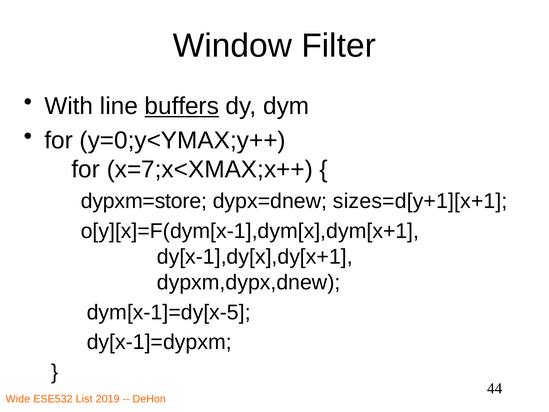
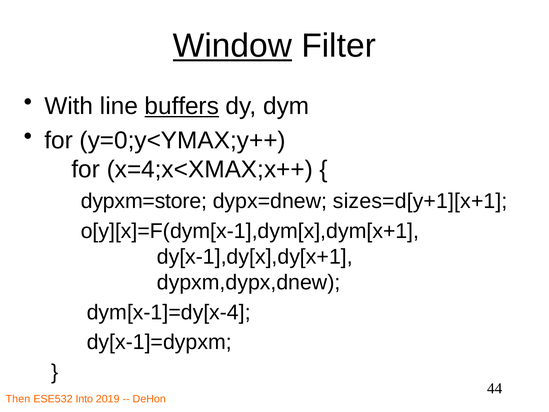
Window underline: none -> present (232, 46)
x=7;x<XMAX;x++: x=7;x<XMAX;x++ -> x=4;x<XMAX;x++ (210, 169)
dym[x-1]=dy[x-5: dym[x-1]=dy[x-5 -> dym[x-1]=dy[x-4 (169, 312)
Wide: Wide -> Then (18, 399)
List: List -> Into (84, 399)
